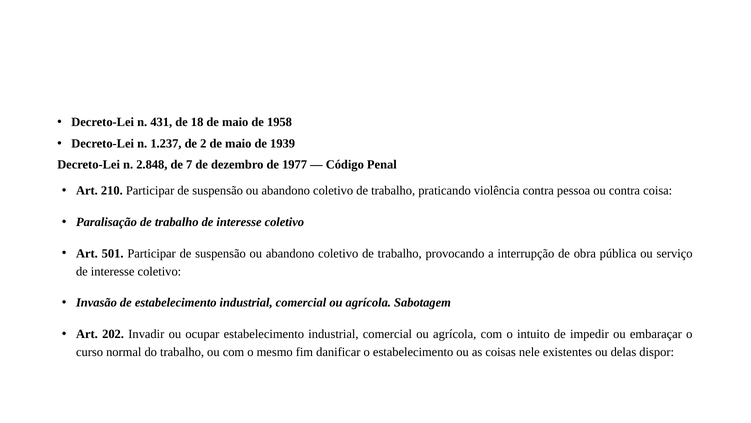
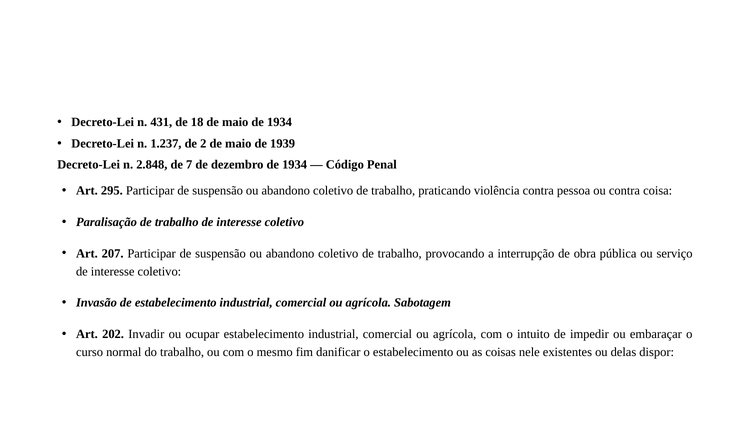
maio de 1958: 1958 -> 1934 (279, 122)
dezembro de 1977: 1977 -> 1934 (295, 165)
210: 210 -> 295 (112, 191)
501: 501 -> 207 (113, 253)
